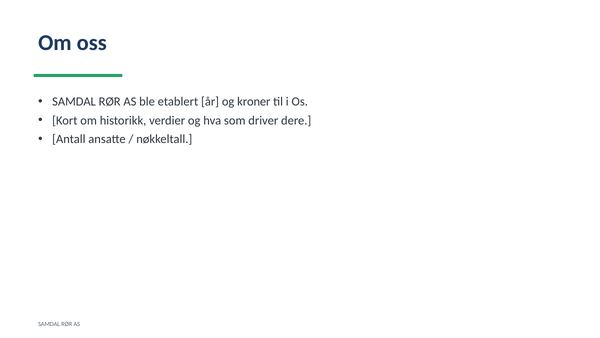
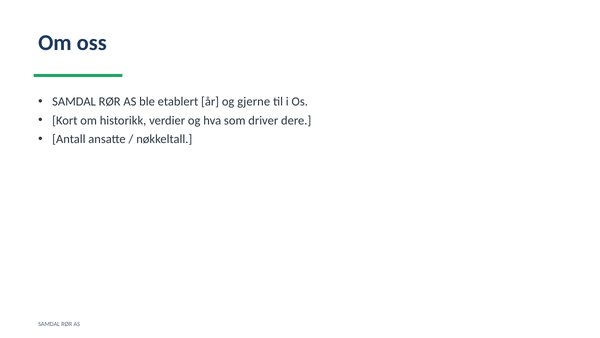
kroner: kroner -> gjerne (254, 102)
